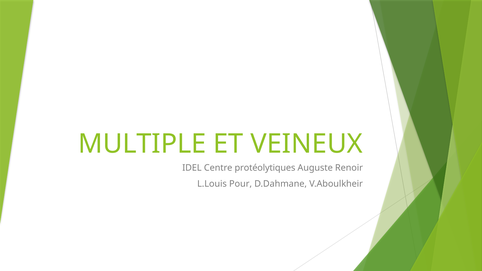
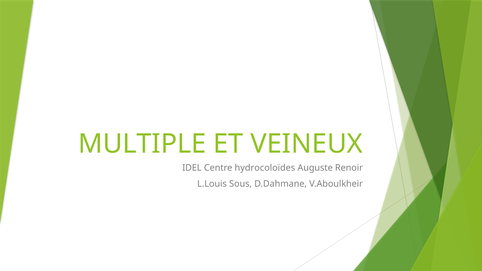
protéolytiques: protéolytiques -> hydrocoloïdes (265, 168)
Pour: Pour -> Sous (241, 184)
